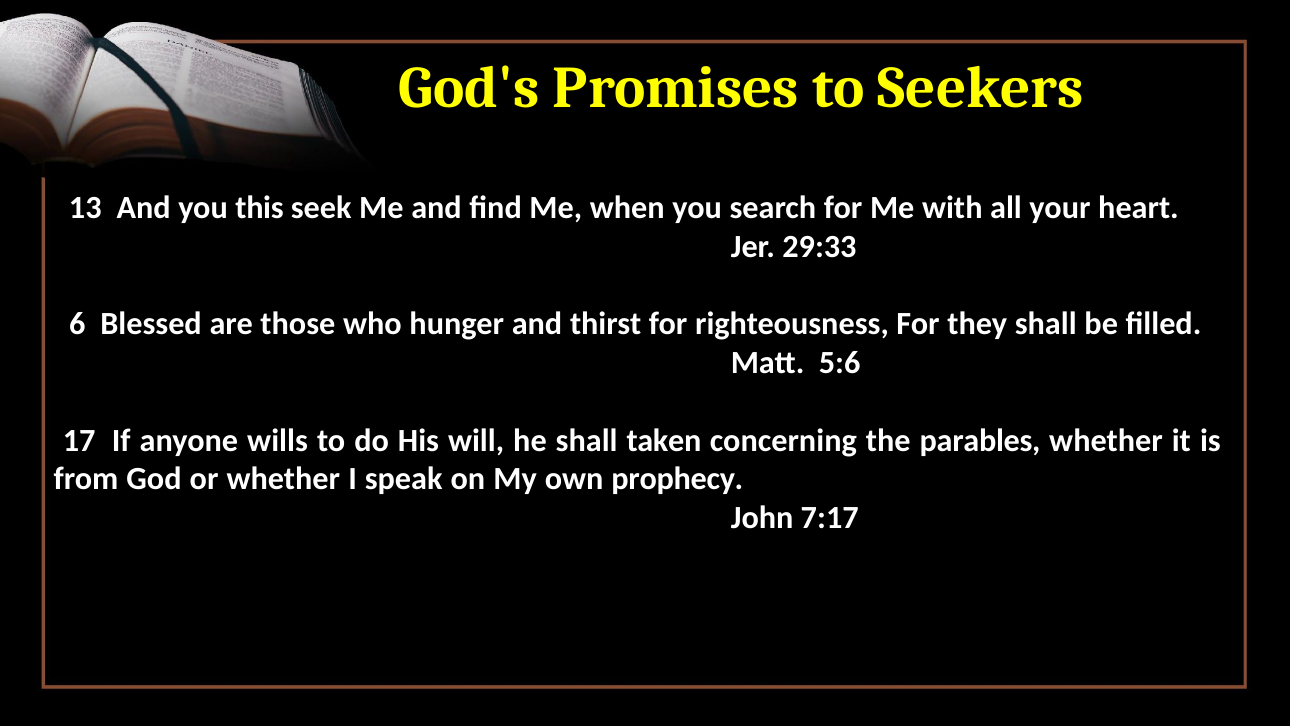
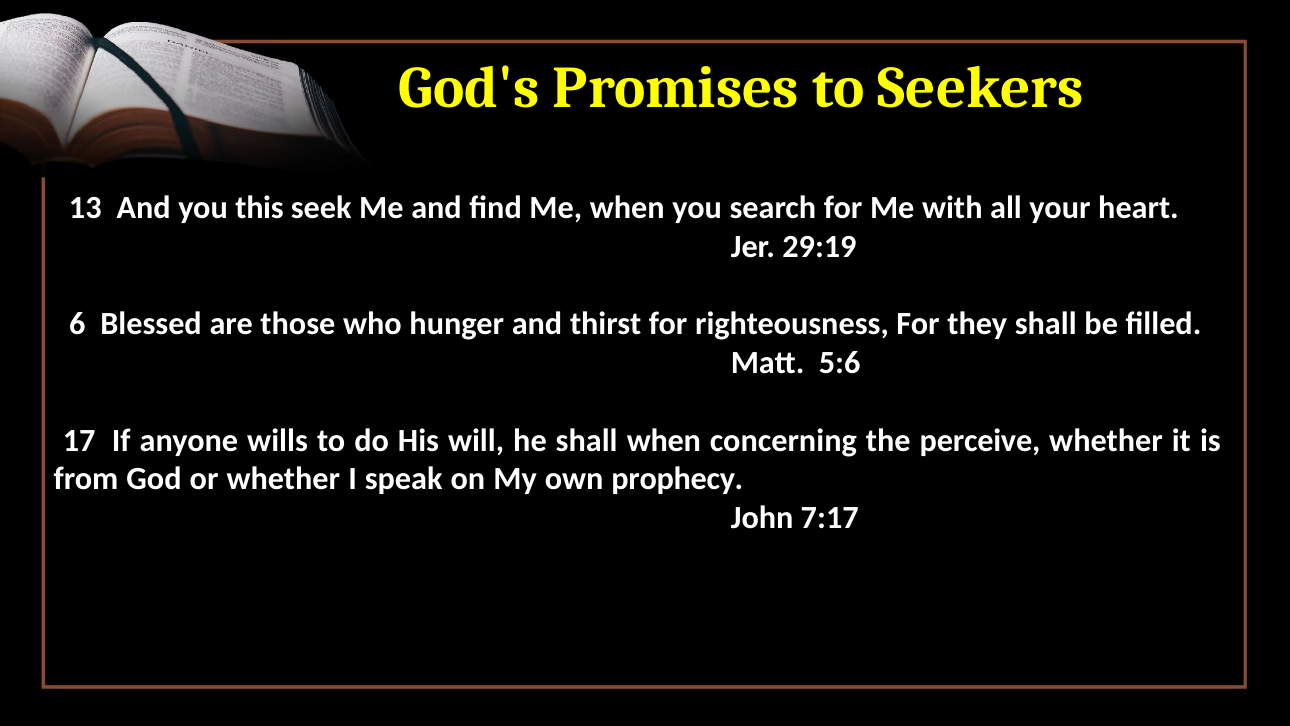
29:33: 29:33 -> 29:19 (819, 247)
shall taken: taken -> when (664, 440)
parables: parables -> perceive (980, 440)
